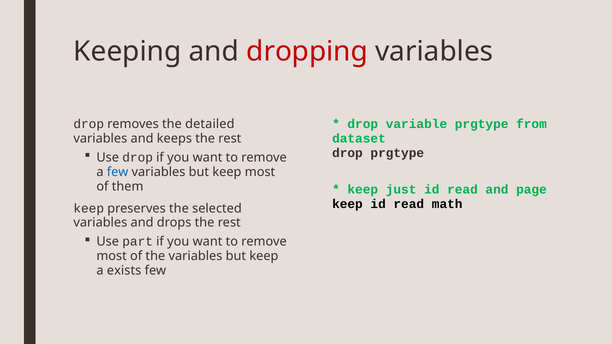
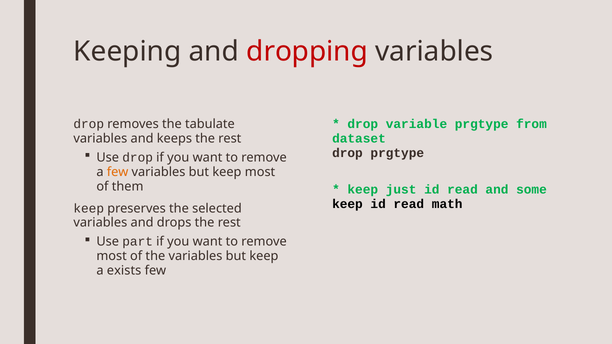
detailed: detailed -> tabulate (210, 124)
few colour: blue -> orange (118, 172)
page: page -> some (531, 190)
